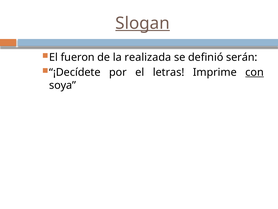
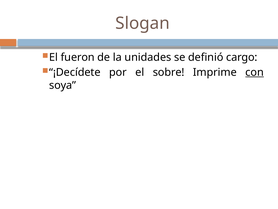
Slogan underline: present -> none (143, 23)
realizada: realizada -> unidades (148, 57)
serán: serán -> cargo (242, 57)
letras: letras -> sobre (169, 72)
